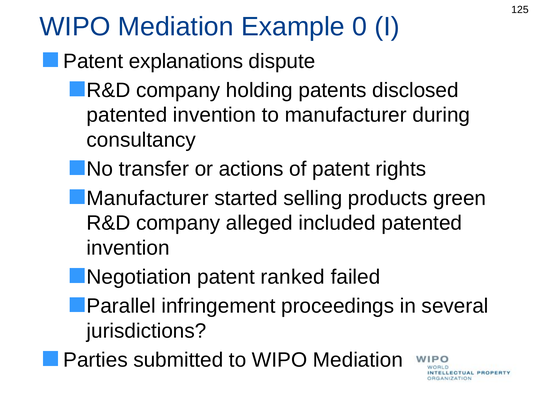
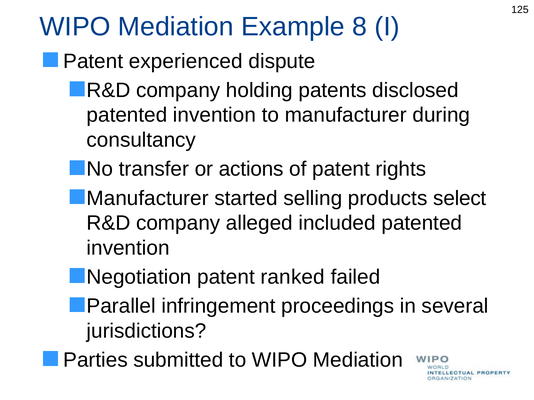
0: 0 -> 8 (360, 27)
explanations: explanations -> experienced (186, 61)
green: green -> select (460, 198)
